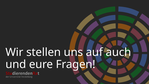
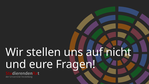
auch: auch -> nicht (119, 52)
